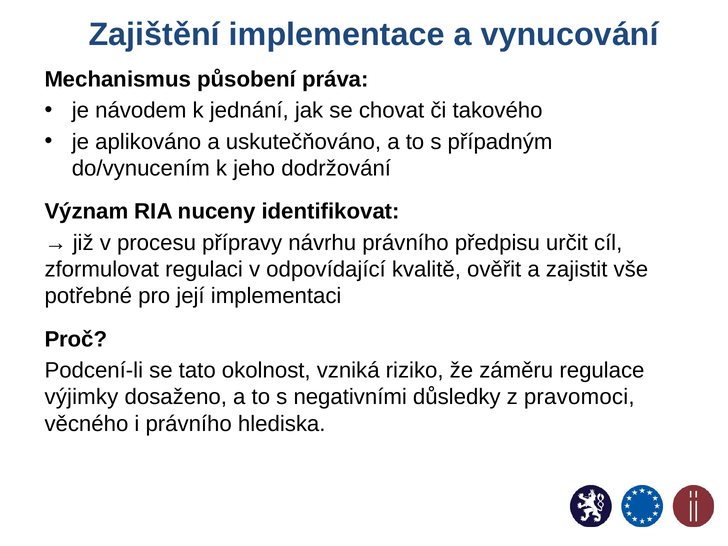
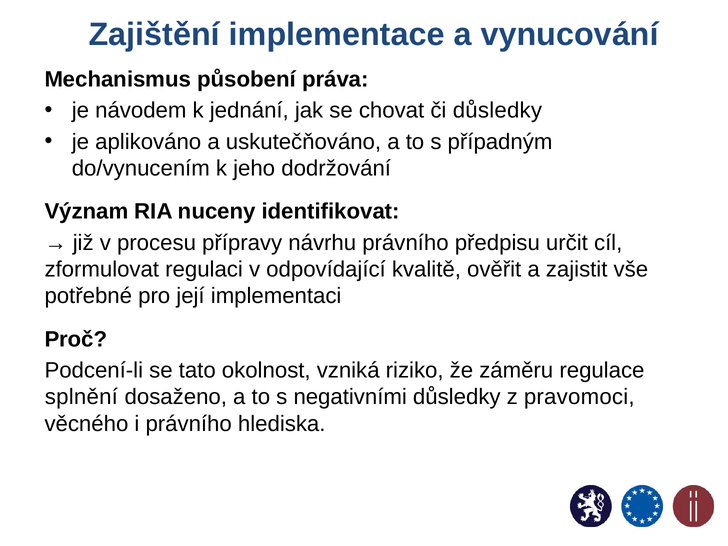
či takového: takového -> důsledky (497, 111)
výjimky: výjimky -> splnění (81, 397)
